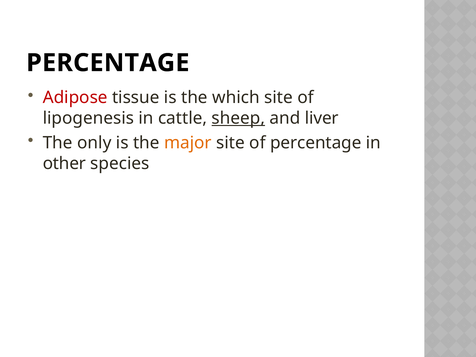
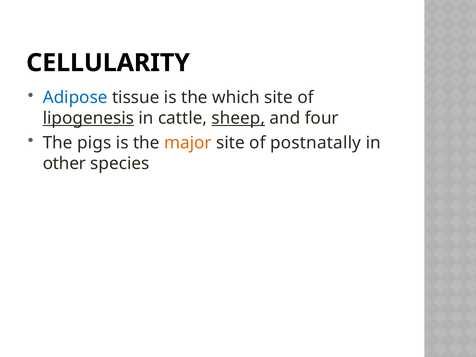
PERCENTAGE: PERCENTAGE -> CELLULARITY (108, 63)
Adipose colour: red -> blue (75, 98)
lipogenesis underline: none -> present (88, 118)
liver: liver -> four (322, 118)
only: only -> pigs (94, 143)
of percentage: percentage -> postnatally (316, 143)
